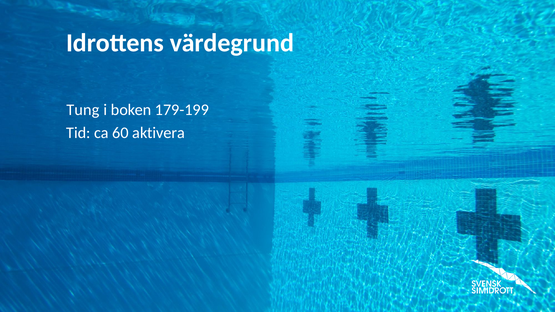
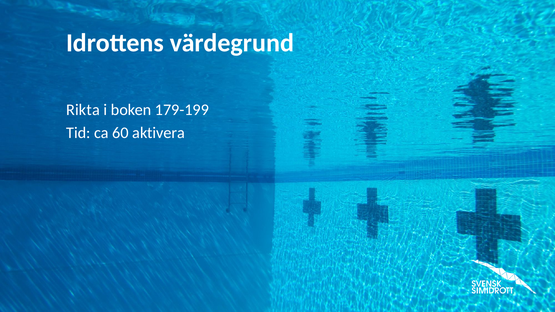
Tung: Tung -> Rikta (83, 110)
